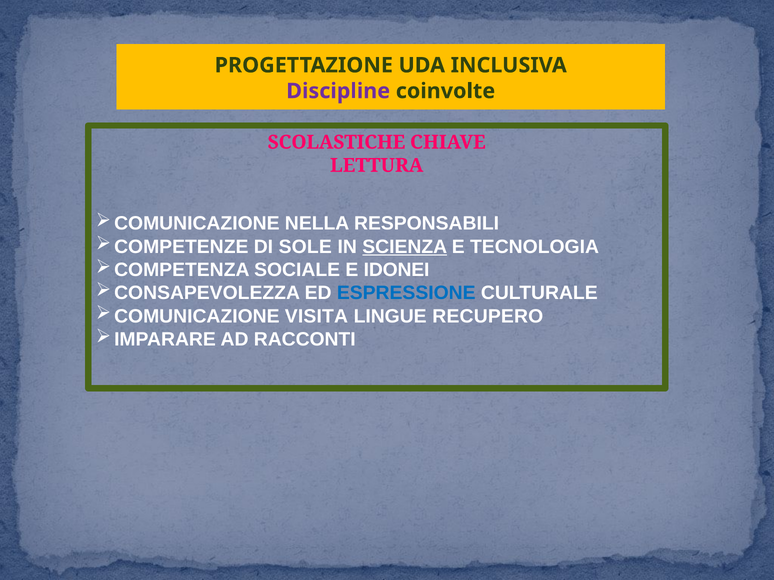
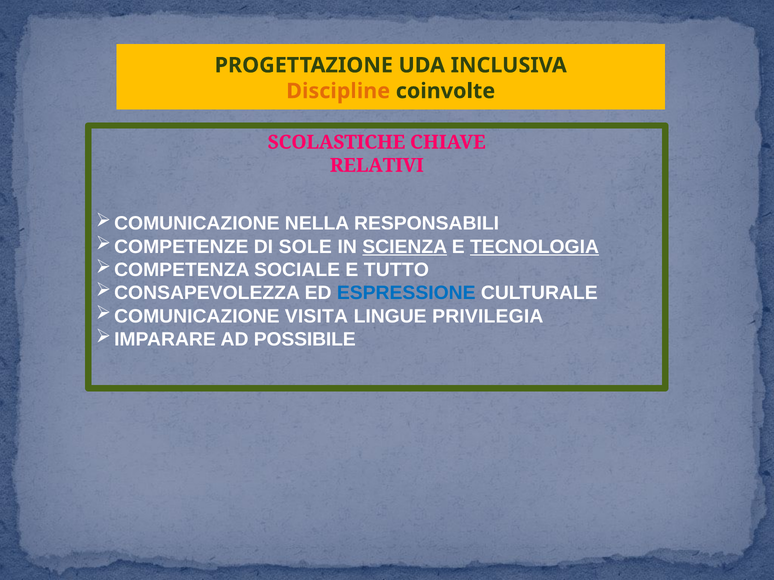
Discipline colour: purple -> orange (338, 91)
LETTURA: LETTURA -> RELATIVI (377, 166)
TECNOLOGIA underline: none -> present (535, 247)
IDONEI: IDONEI -> TUTTO (396, 270)
RECUPERO: RECUPERO -> PRIVILEGIA (488, 317)
RACCONTI: RACCONTI -> POSSIBILE (305, 340)
